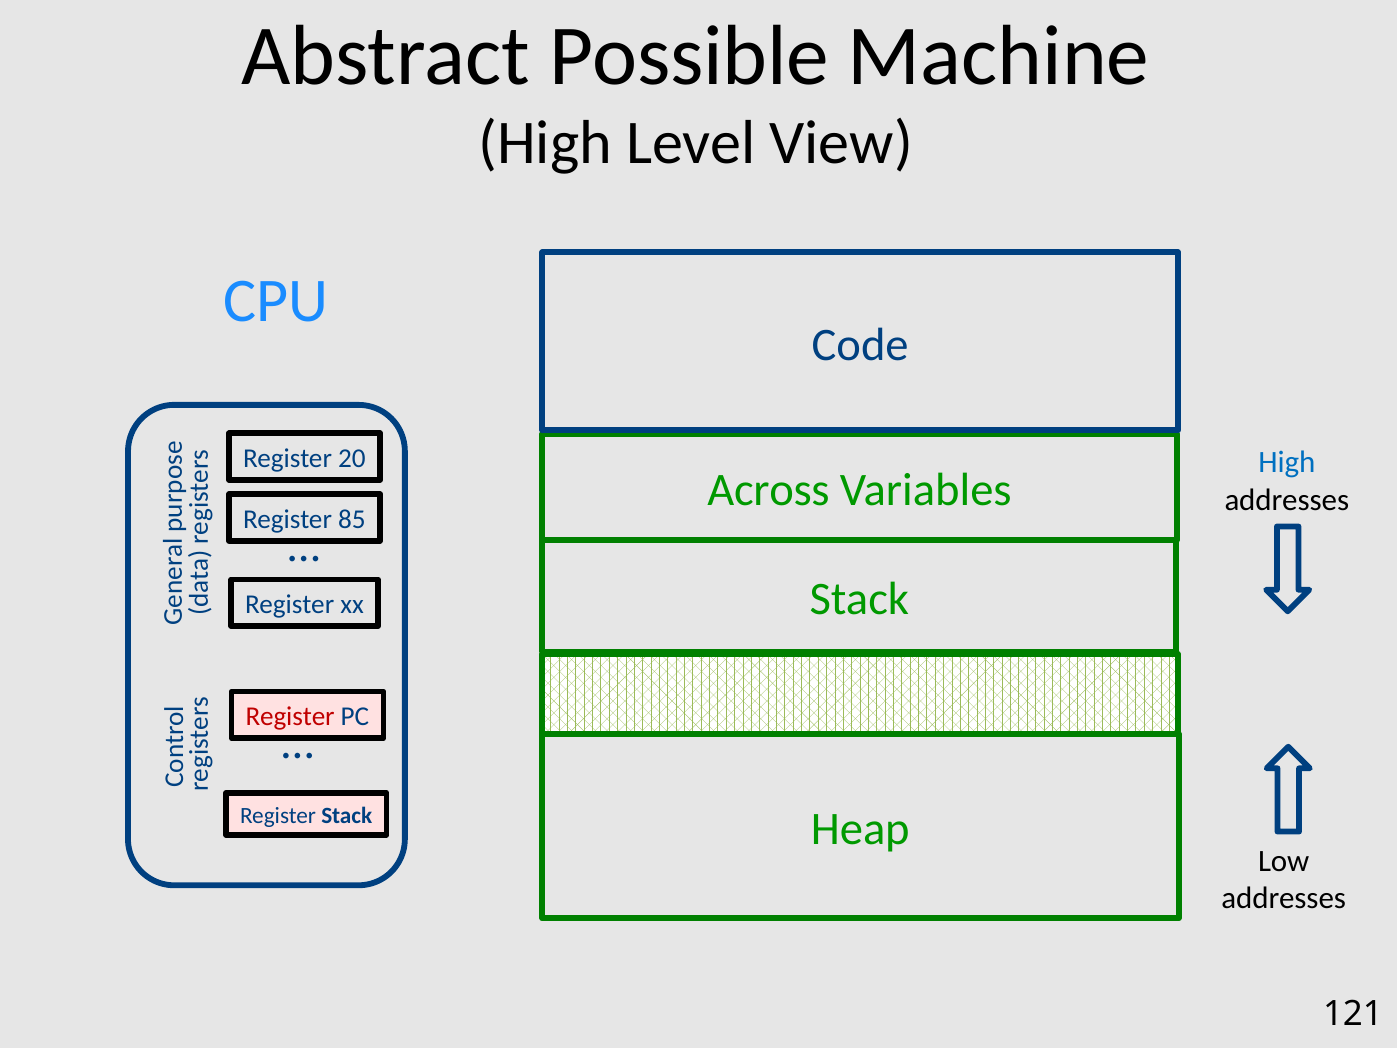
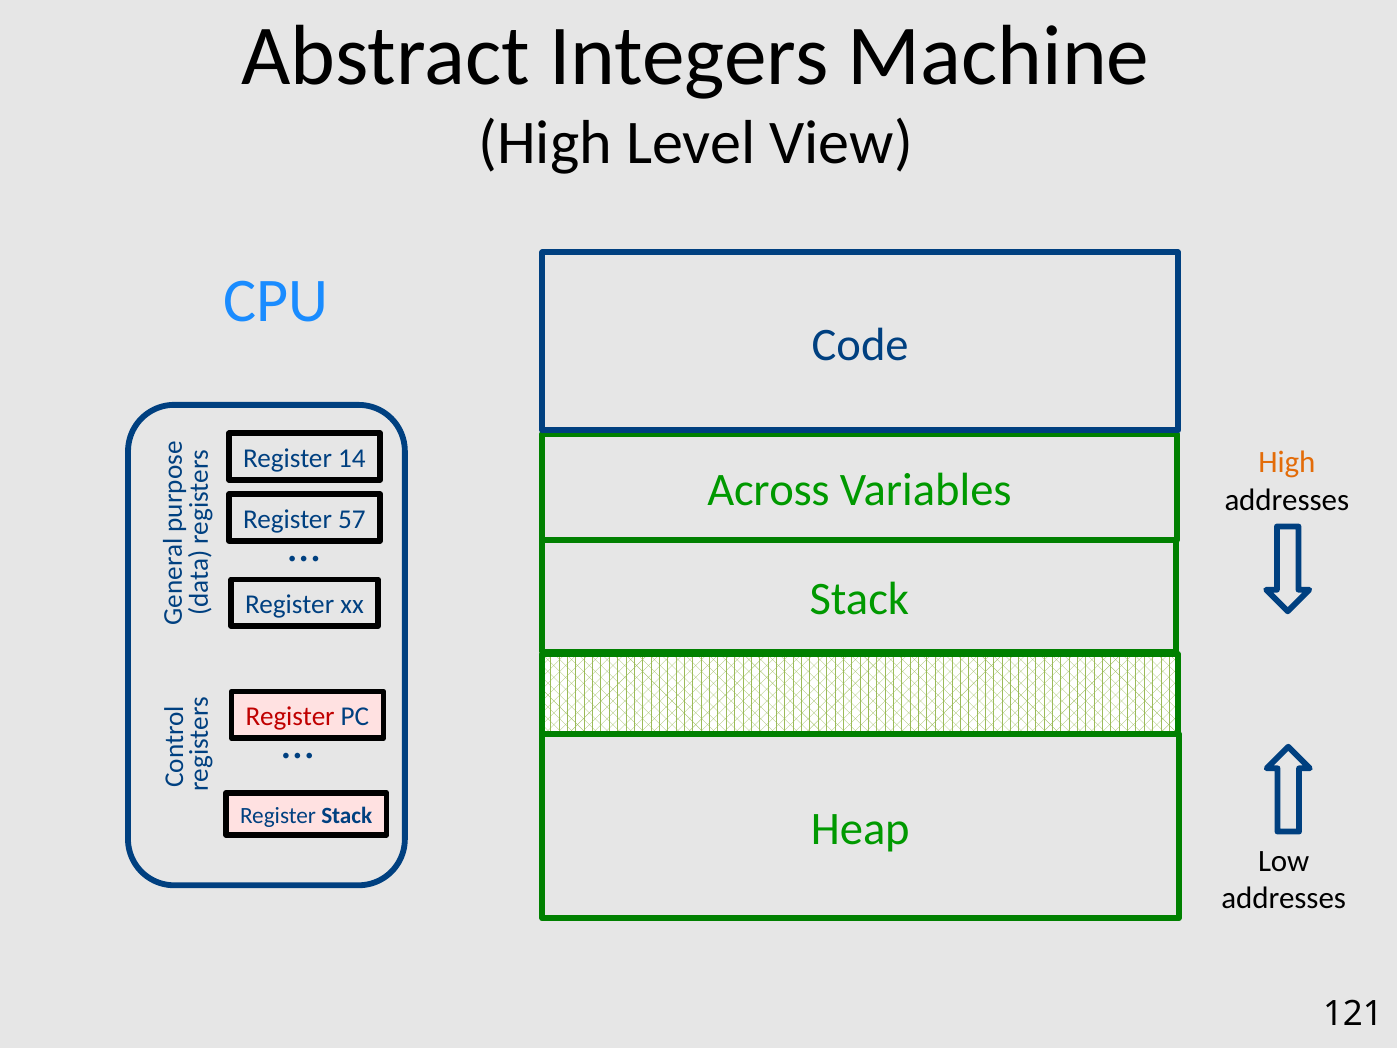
Possible: Possible -> Integers (689, 56)
20: 20 -> 14 (352, 458)
High colour: blue -> orange (1287, 463)
85: 85 -> 57 (352, 519)
